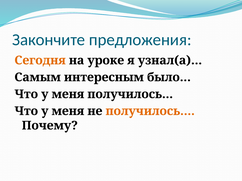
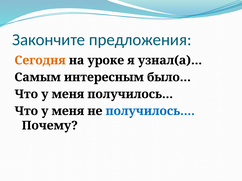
получилось… colour: orange -> blue (150, 111)
